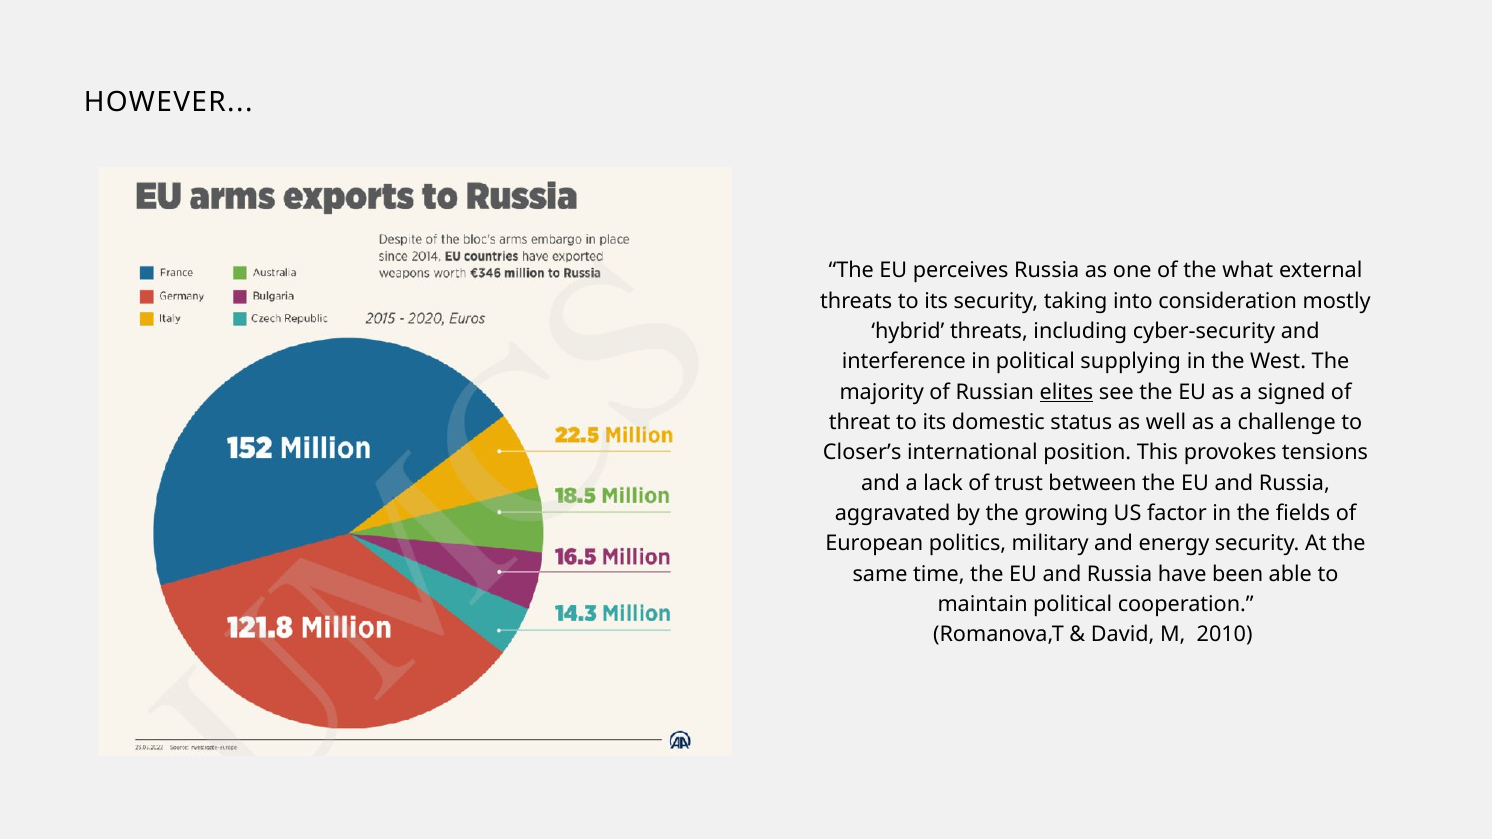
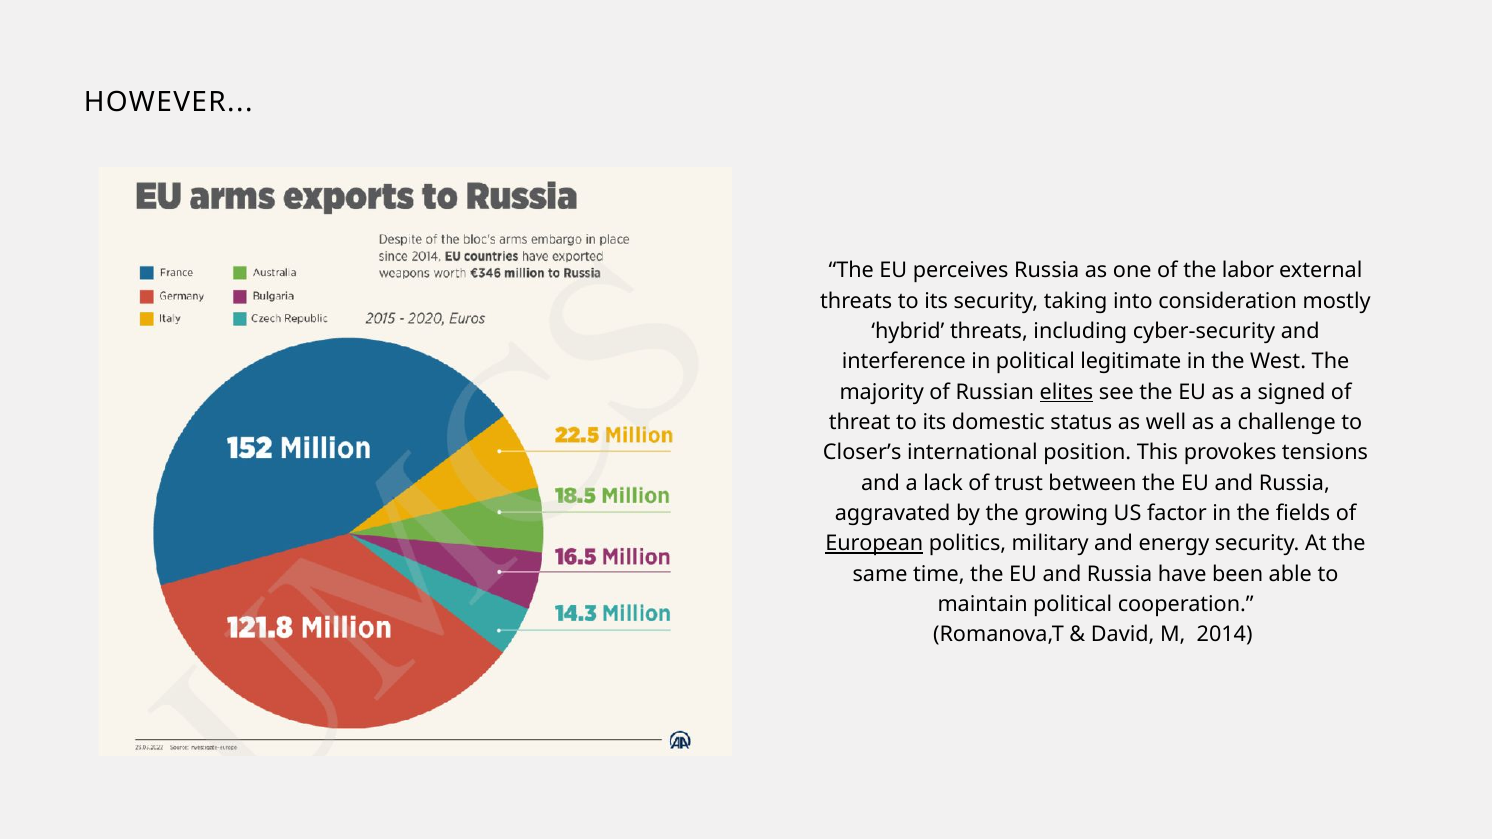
what: what -> labor (1248, 271)
supplying: supplying -> legitimate (1131, 362)
European underline: none -> present (874, 544)
2010: 2010 -> 2014 (1225, 635)
